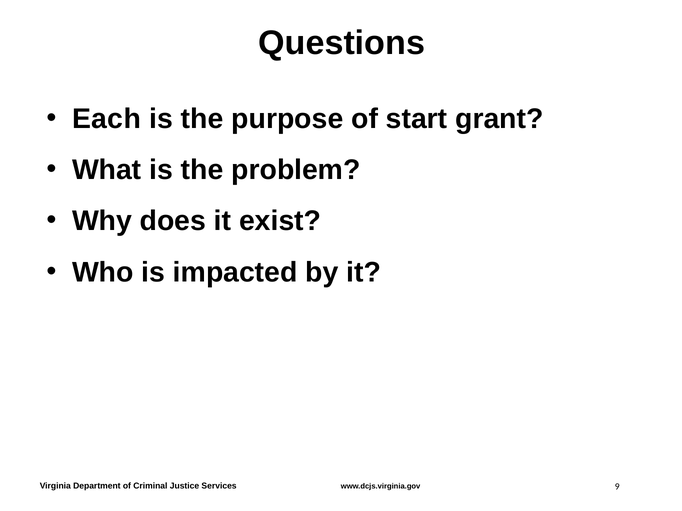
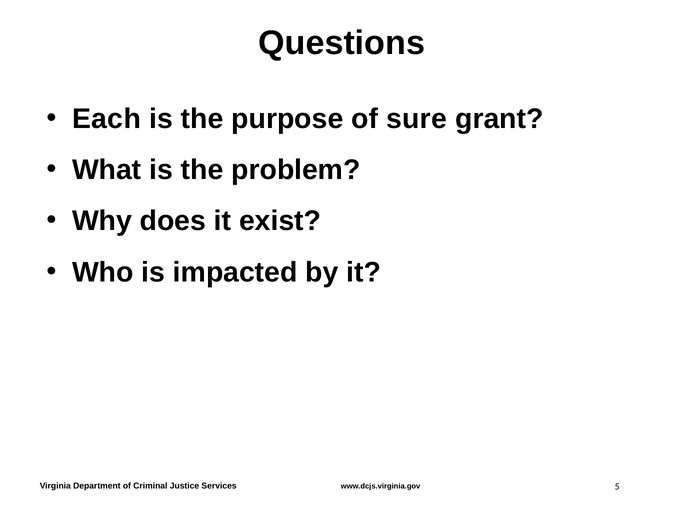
start: start -> sure (416, 119)
9: 9 -> 5 (617, 487)
